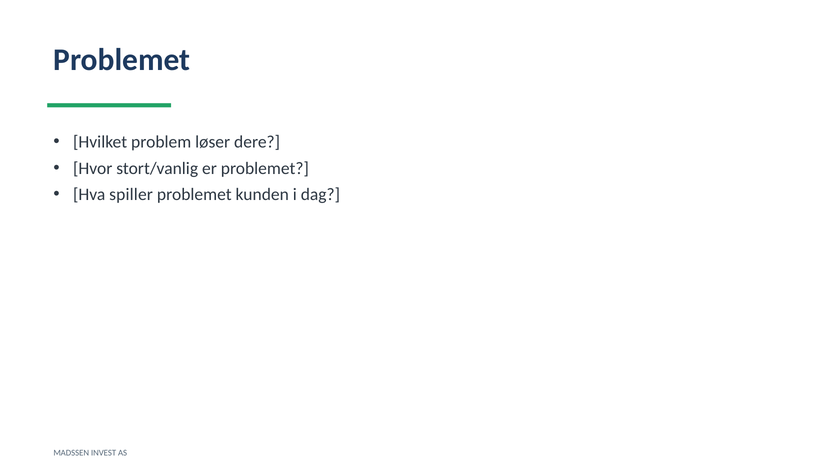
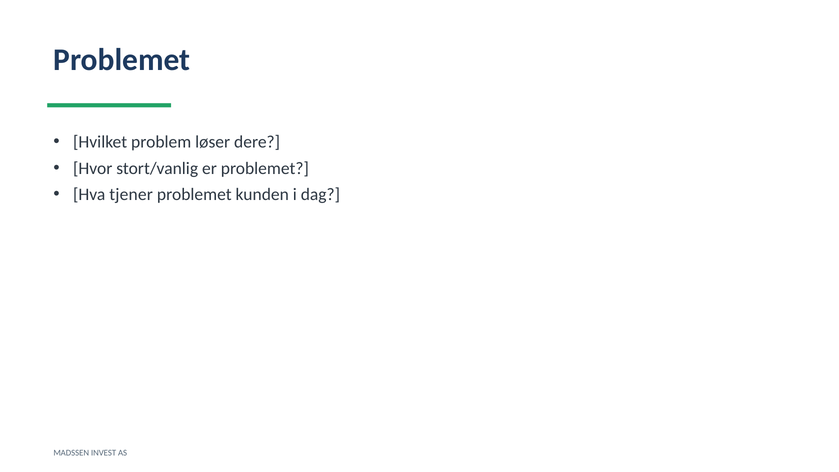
spiller: spiller -> tjener (131, 195)
